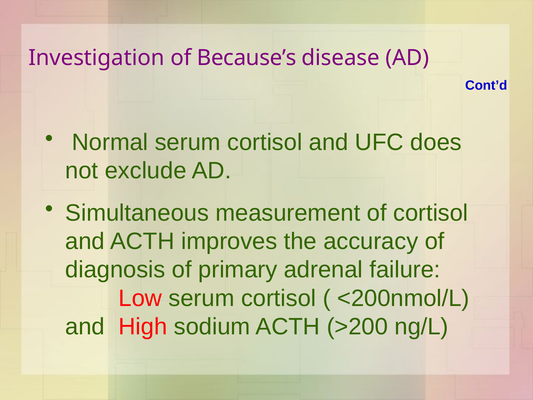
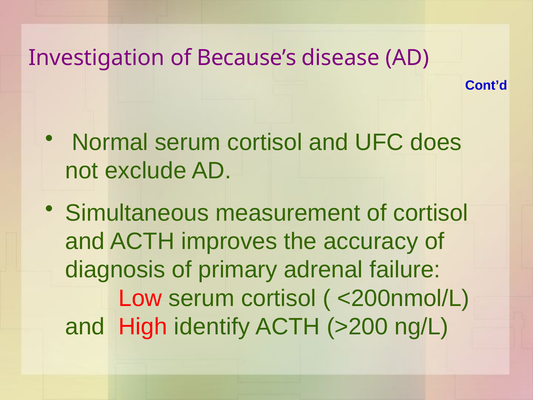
sodium: sodium -> identify (212, 326)
